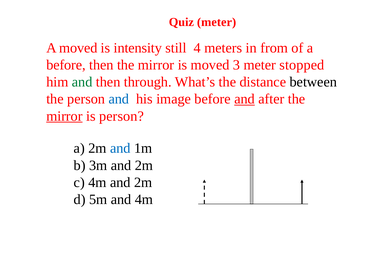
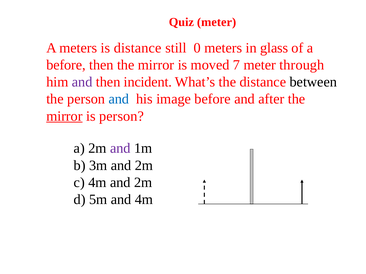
A moved: moved -> meters (78, 48)
is intensity: intensity -> distance (138, 48)
4: 4 -> 0 (197, 48)
from: from -> glass (274, 48)
3: 3 -> 7 (237, 65)
stopped: stopped -> through (302, 65)
and colour: green -> purple (82, 82)
through: through -> incident (148, 82)
and underline: present -> none (245, 99)
and colour: blue -> purple (120, 149)
